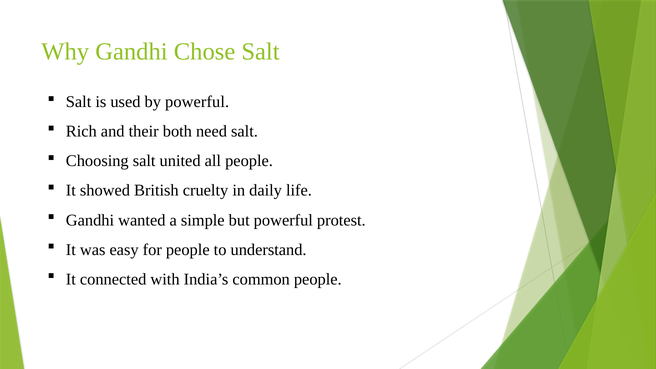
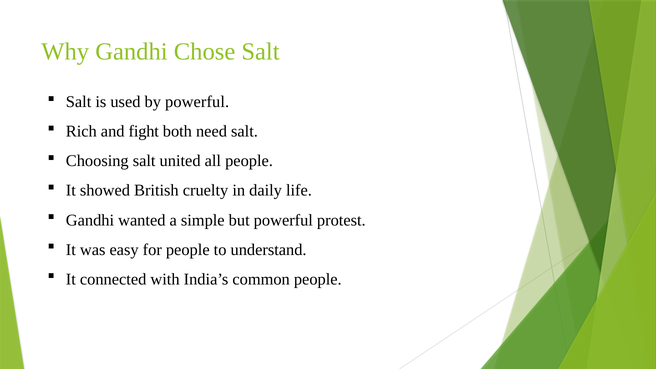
their: their -> fight (144, 132)
